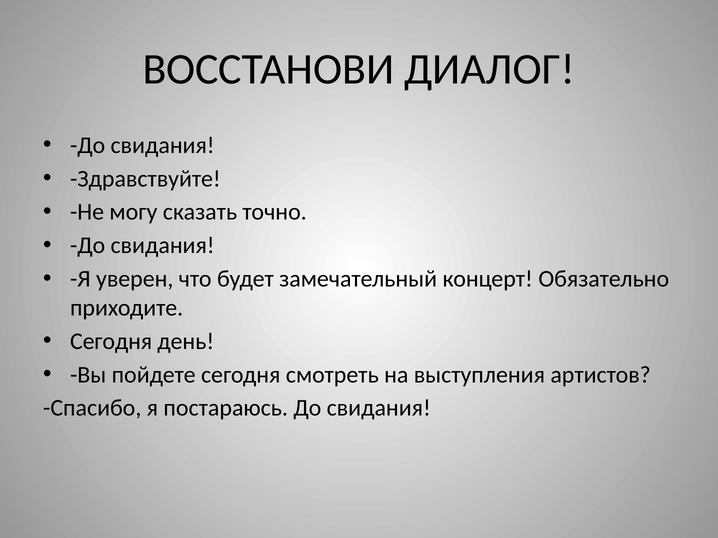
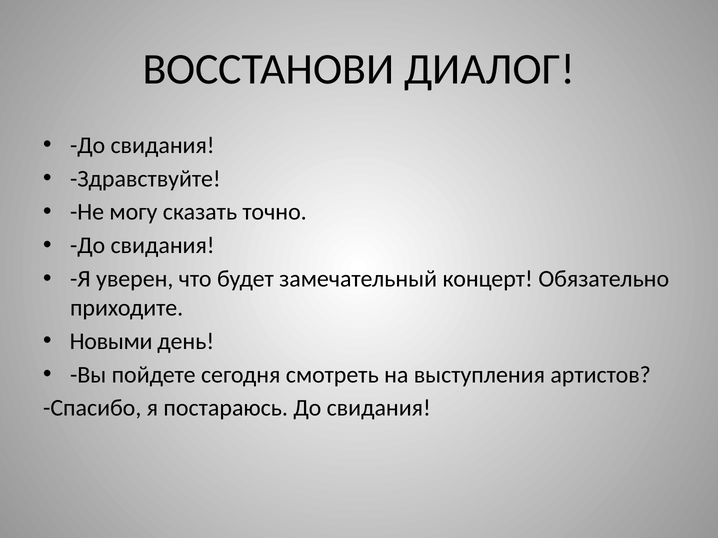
Сегодня: Сегодня -> Новыми (111, 341)
